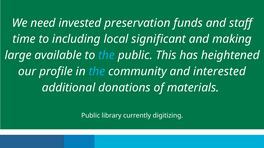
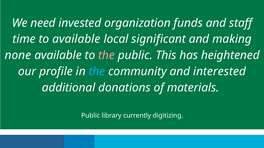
preservation: preservation -> organization (137, 23)
to including: including -> available (76, 39)
large: large -> none (18, 55)
the colour: light blue -> pink (107, 55)
